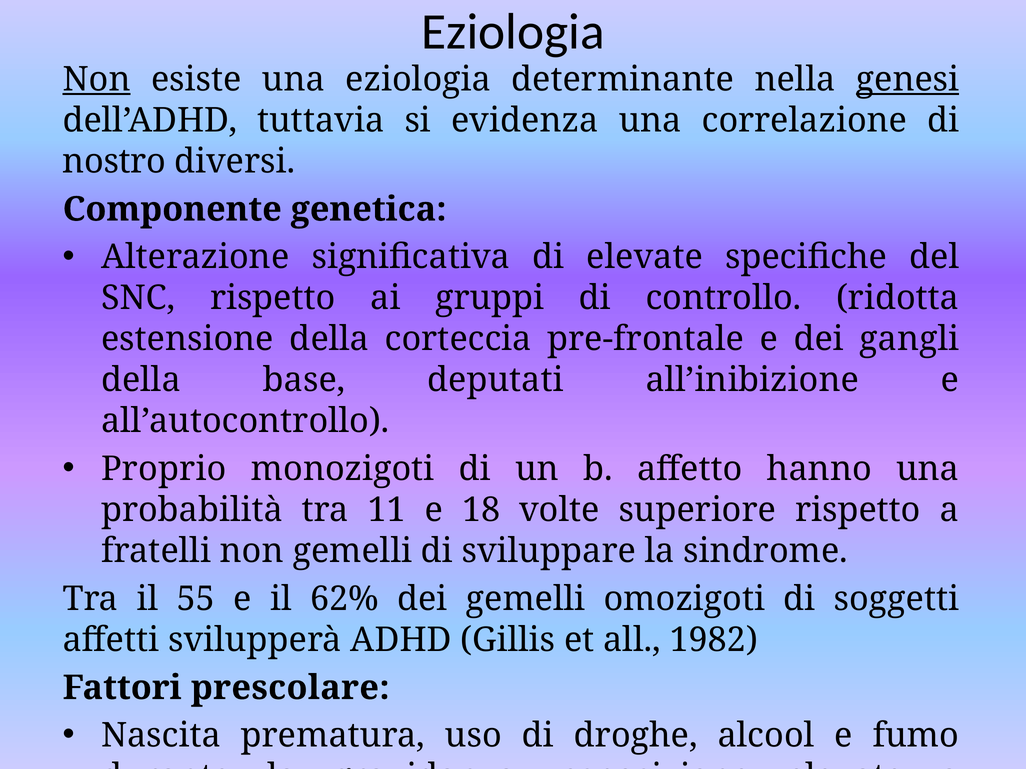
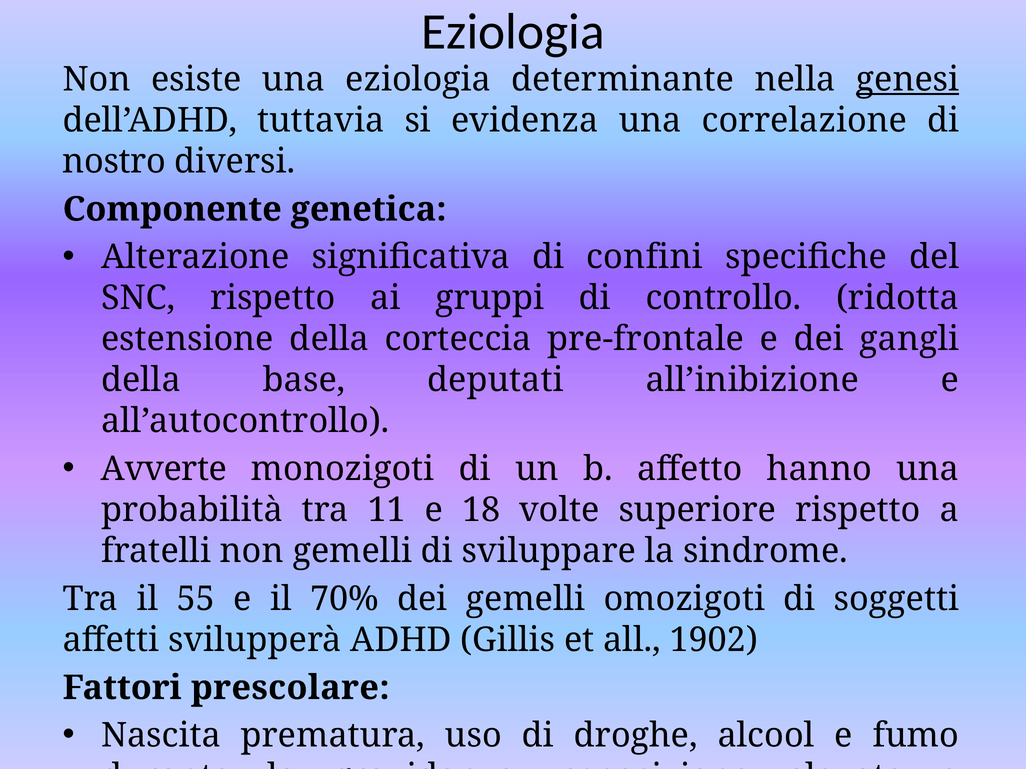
Non underline: present -> none (97, 80)
di elevate: elevate -> confini (645, 257)
Proprio: Proprio -> Avverte (164, 469)
62%: 62% -> 70% (344, 599)
1982: 1982 -> 1902 (714, 640)
